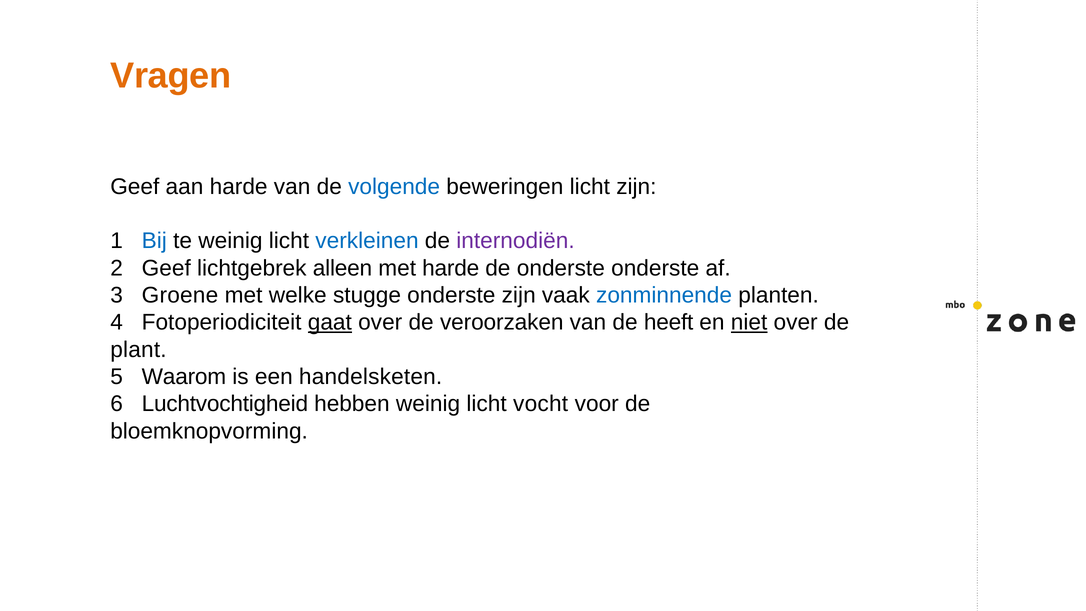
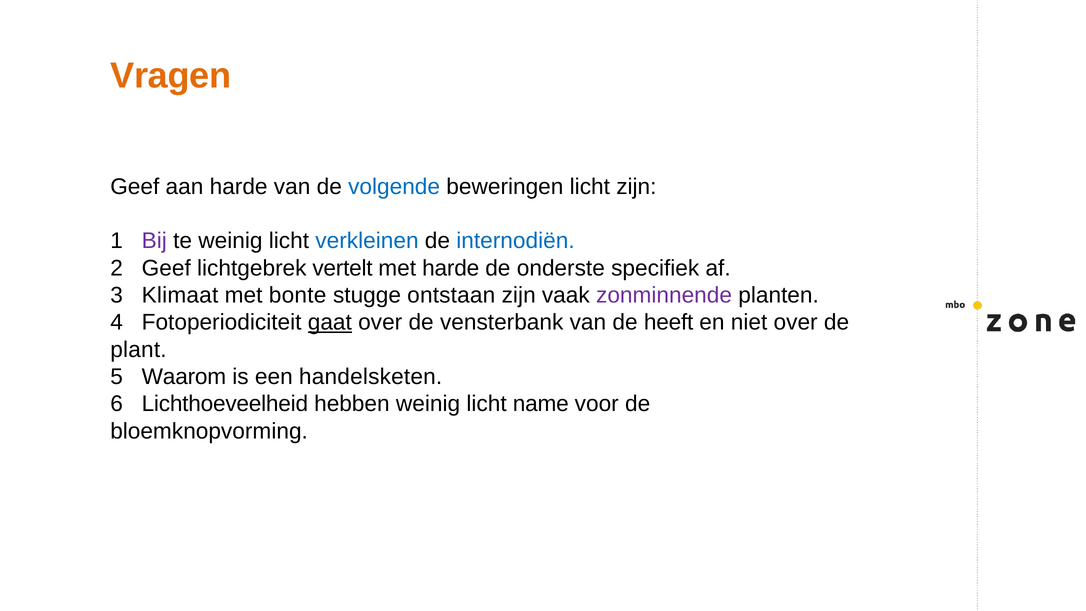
Bij colour: blue -> purple (154, 241)
internodiën colour: purple -> blue (515, 241)
alleen: alleen -> vertelt (343, 268)
onderste onderste: onderste -> specifiek (655, 268)
Groene: Groene -> Klimaat (180, 295)
welke: welke -> bonte (298, 295)
stugge onderste: onderste -> ontstaan (451, 295)
zonminnende colour: blue -> purple (664, 295)
veroorzaken: veroorzaken -> vensterbank (502, 322)
niet underline: present -> none (749, 322)
Luchtvochtigheid: Luchtvochtigheid -> Lichthoeveelheid (225, 404)
vocht: vocht -> name (541, 404)
